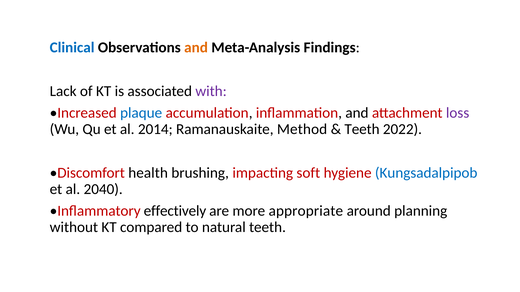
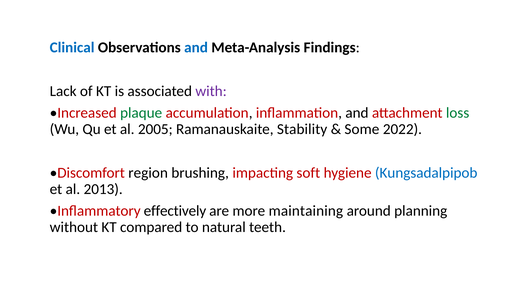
and colour: orange -> blue (196, 48)
plaque colour: blue -> green (141, 113)
loss colour: purple -> green (458, 113)
2014: 2014 -> 2005 (155, 129)
Method: Method -> Stability (302, 129)
Teeth: Teeth -> Some (362, 129)
health: health -> region (148, 173)
2040: 2040 -> 2013 (103, 189)
appropriate: appropriate -> maintaining (306, 211)
